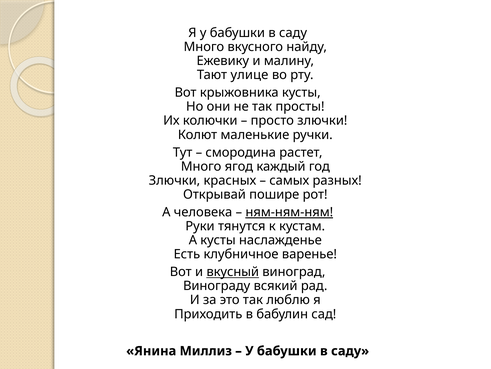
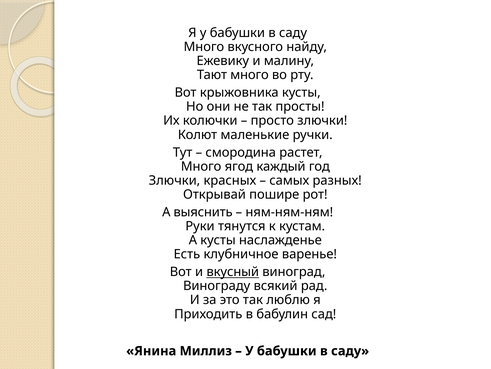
Тают улице: улице -> много (250, 75)
человека: человека -> выяснить (203, 212)
ням-ням-ням underline: present -> none (289, 212)
